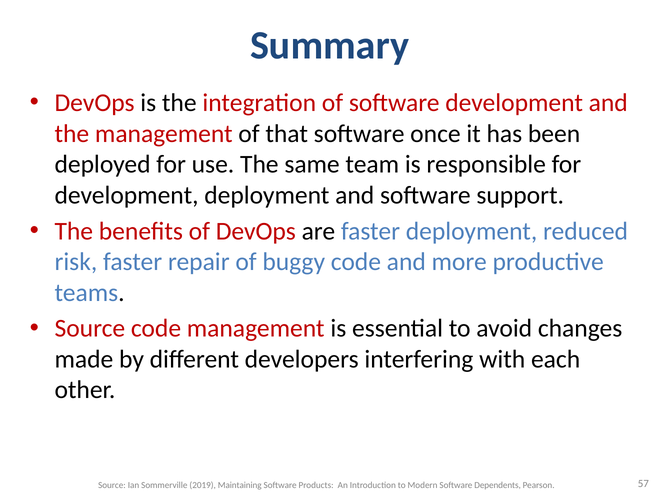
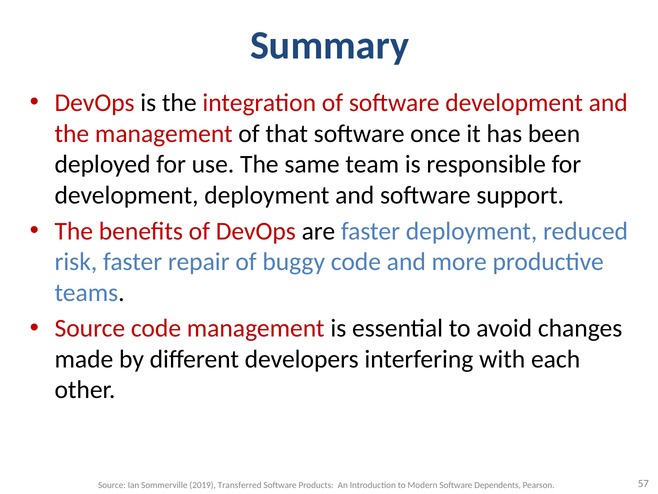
Maintaining: Maintaining -> Transferred (240, 485)
